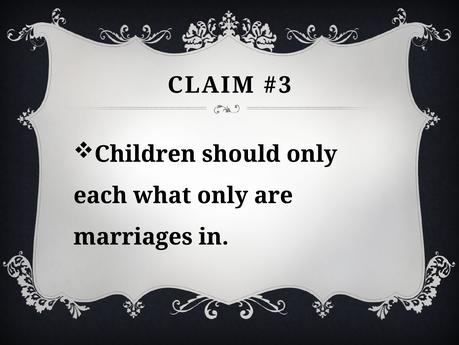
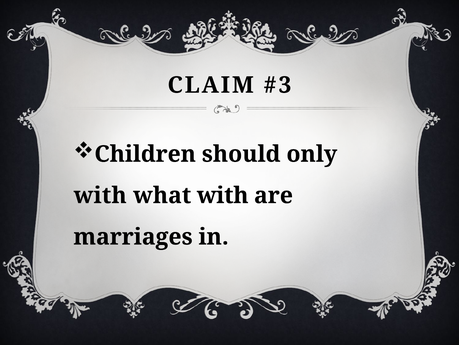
each: each -> with (100, 195)
what only: only -> with (223, 195)
